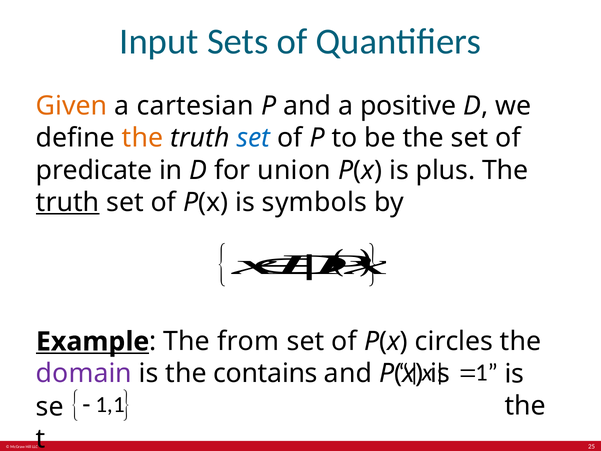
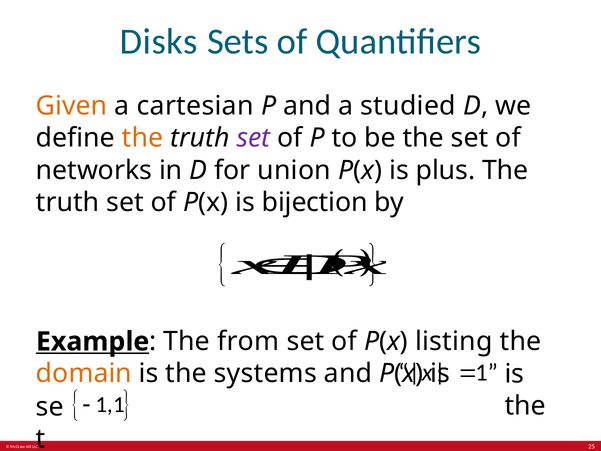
Input: Input -> Disks (159, 42)
positive: positive -> studied (408, 106)
set colour: blue -> purple (253, 138)
predicate: predicate -> networks (94, 170)
truth underline: present -> none (68, 202)
symbols: symbols -> bijection (315, 202)
circles: circles -> listing (454, 341)
domain colour: purple -> orange (84, 373)
contains: contains -> systems (265, 373)
